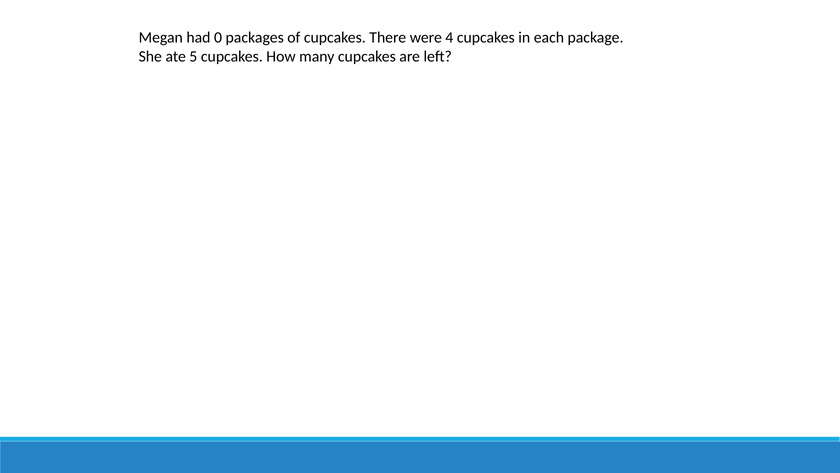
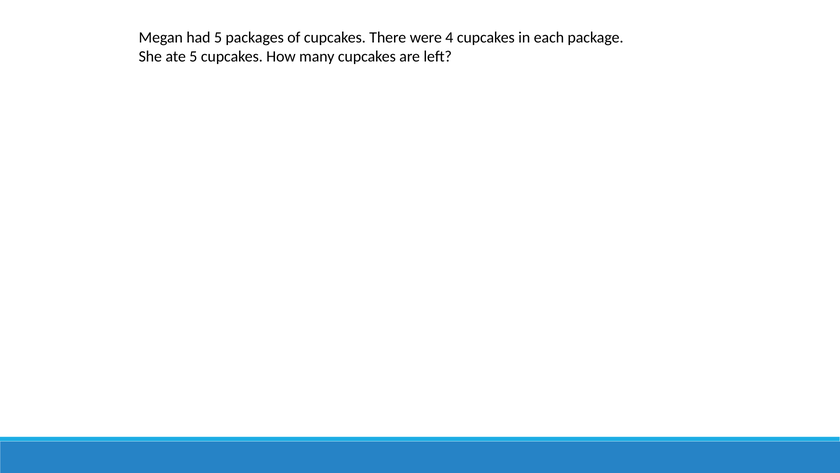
had 0: 0 -> 5 (218, 37)
